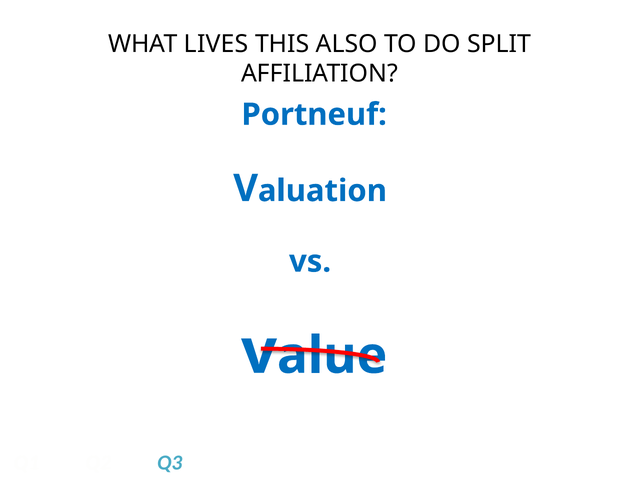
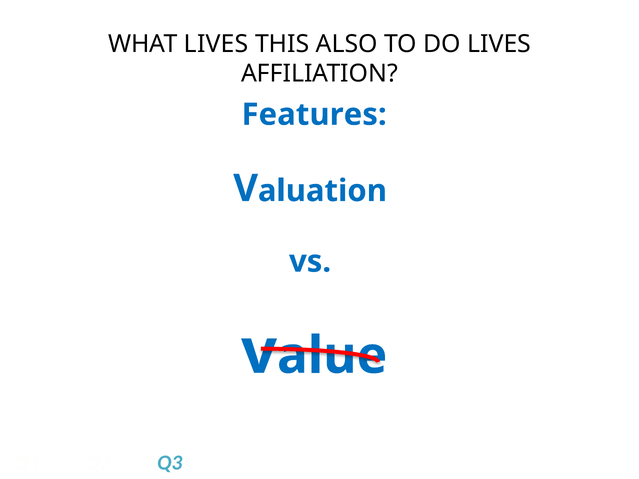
DO SPLIT: SPLIT -> LIVES (499, 44)
Portneuf: Portneuf -> Features (314, 115)
